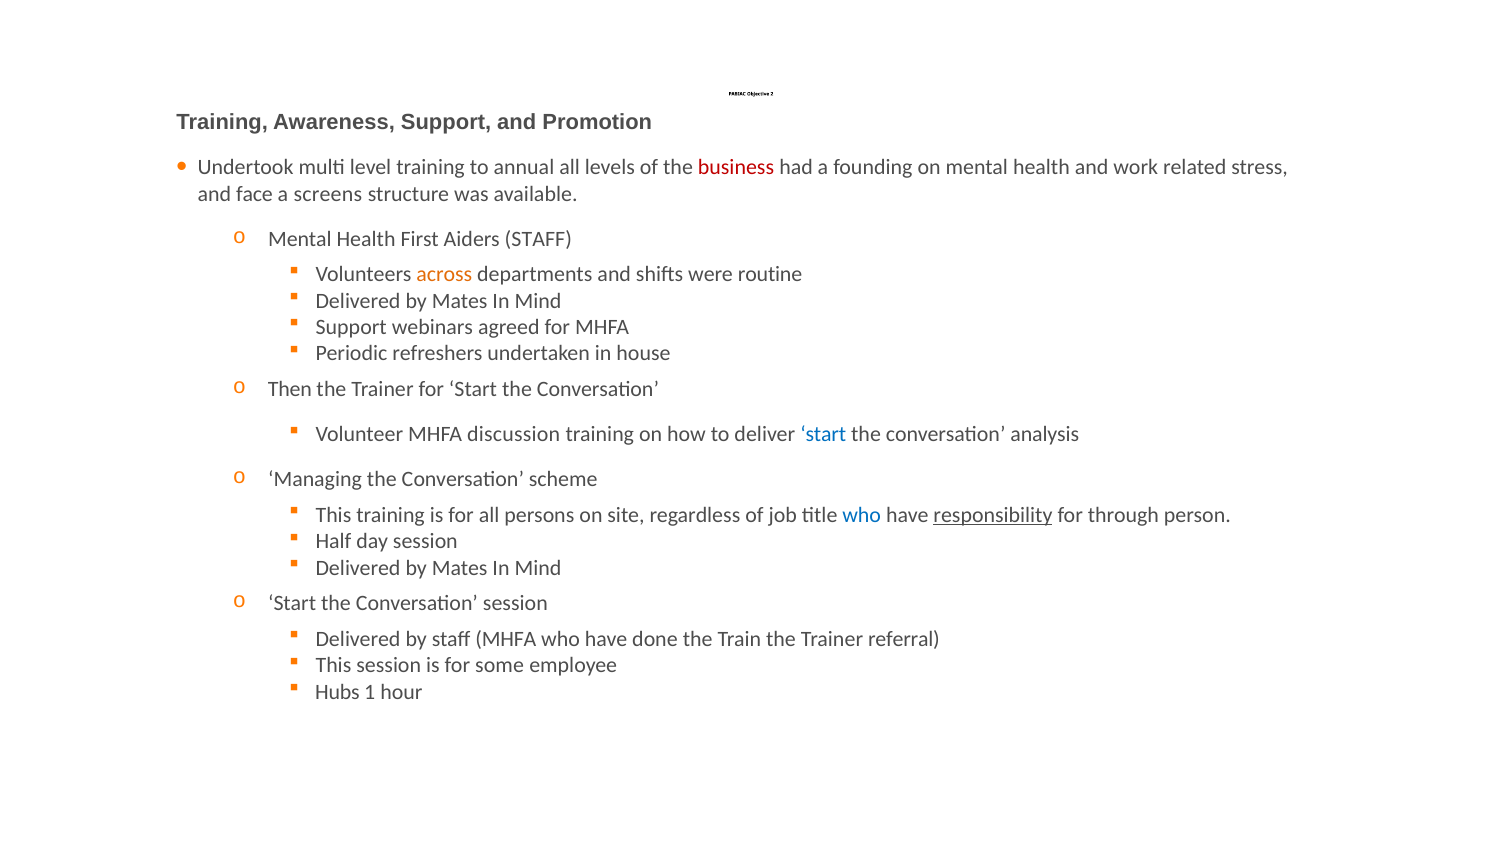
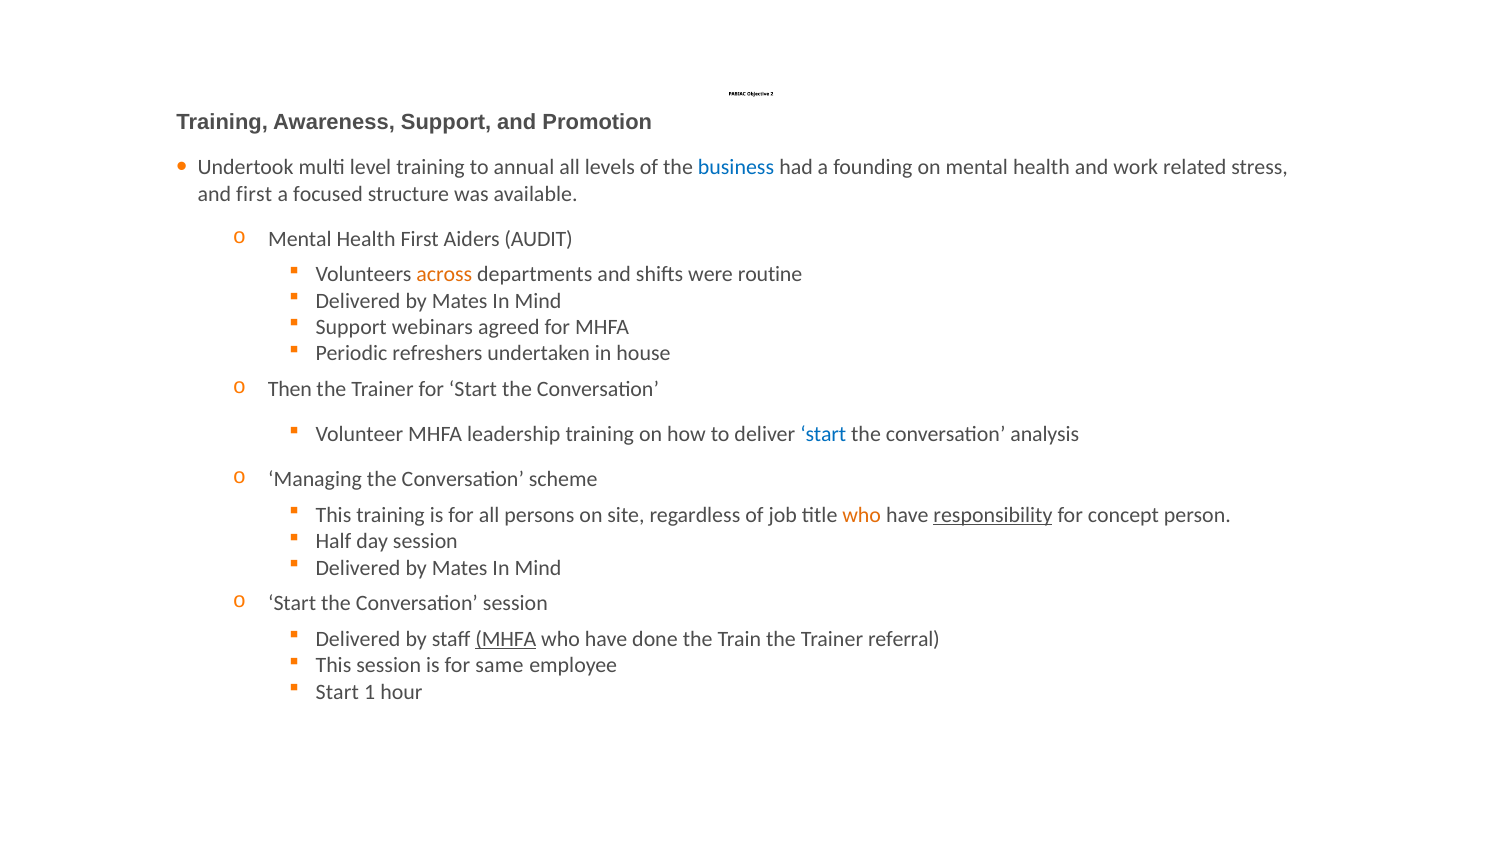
business colour: red -> blue (736, 168)
and face: face -> first (254, 194)
screens: screens -> focused (328, 194)
Aiders STAFF: STAFF -> AUDIT (539, 239)
discussion: discussion -> leadership (514, 435)
who colour: blue -> orange (862, 516)
through: through -> concept (1123, 516)
MHFA underline: none -> present (506, 640)
some: some -> same (499, 666)
Hubs: Hubs -> Start (337, 692)
